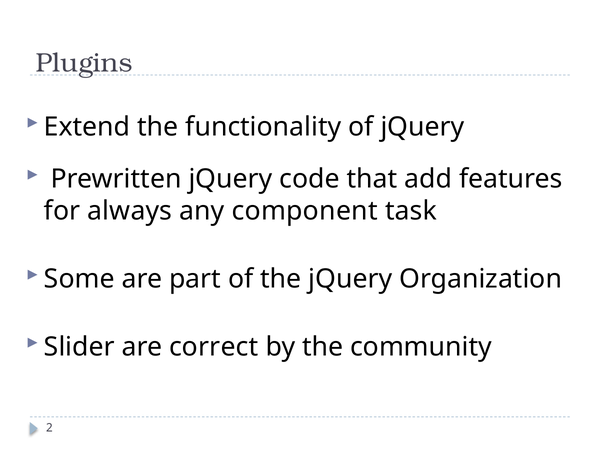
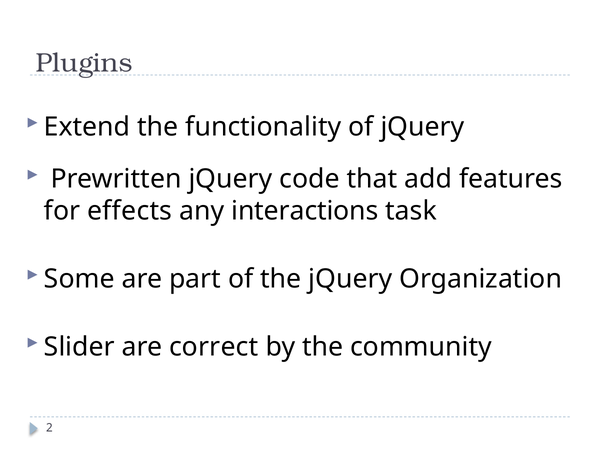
always: always -> effects (130, 211)
component: component -> interactions (305, 211)
